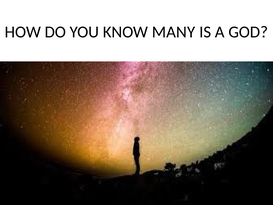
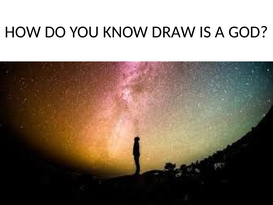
MANY: MANY -> DRAW (174, 32)
